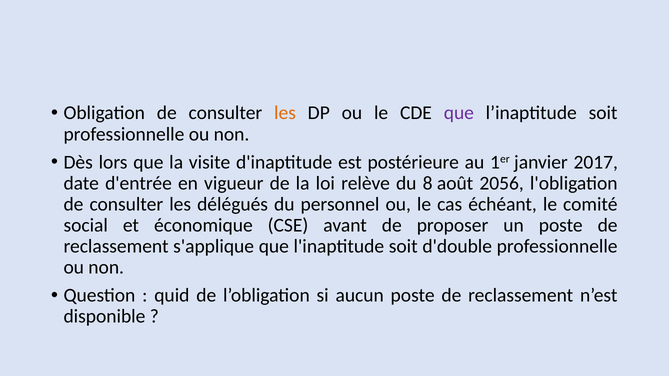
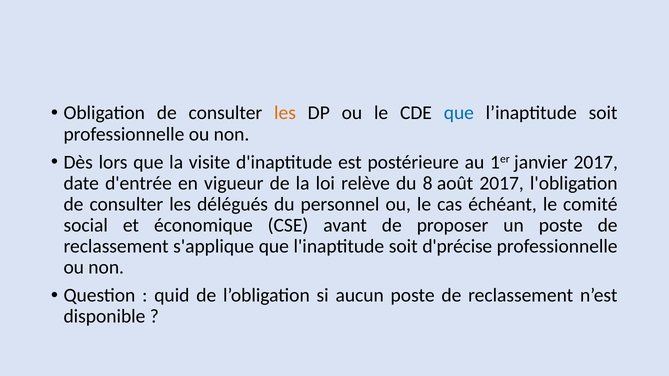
que colour: purple -> blue (459, 113)
août 2056: 2056 -> 2017 (502, 183)
d'double: d'double -> d'précise (457, 247)
